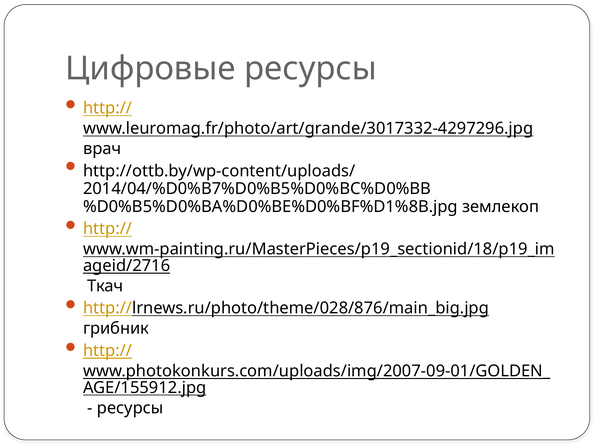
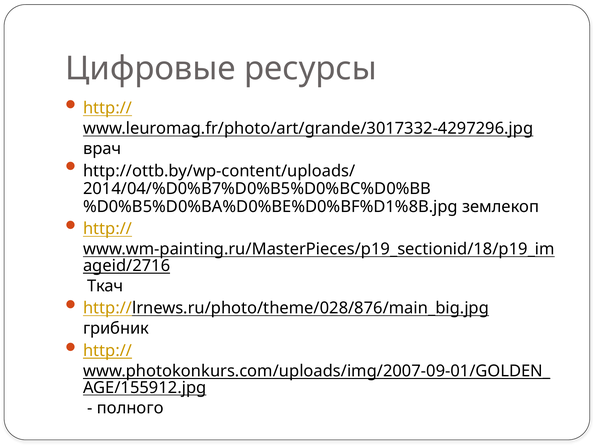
ресурсы: ресурсы -> полного (130, 407)
